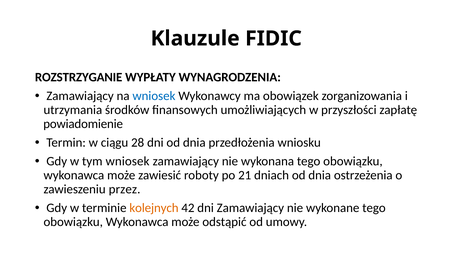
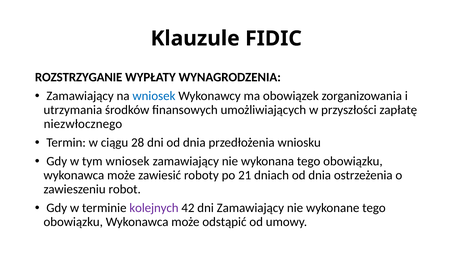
powiadomienie: powiadomienie -> niezwłocznego (83, 124)
przez: przez -> robot (125, 189)
kolejnych colour: orange -> purple (154, 208)
